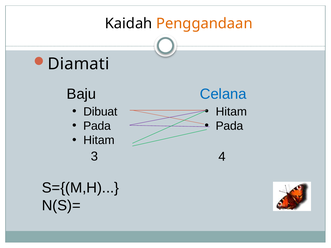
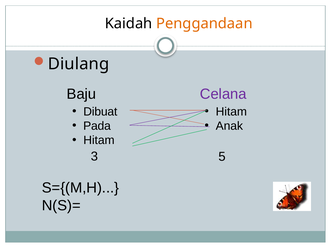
Diamati: Diamati -> Diulang (79, 64)
Celana colour: blue -> purple (223, 94)
Pada: Pada -> Anak (229, 126)
4: 4 -> 5 (222, 157)
